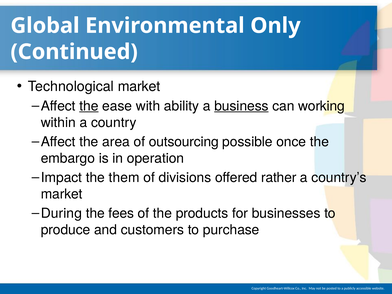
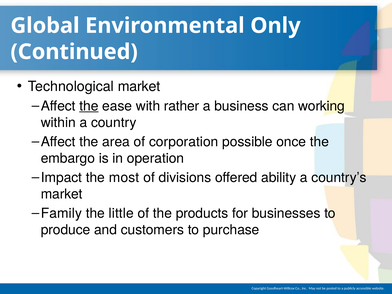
ability: ability -> rather (182, 106)
business underline: present -> none (241, 106)
outsourcing: outsourcing -> corporation (184, 142)
them: them -> most (124, 177)
rather: rather -> ability (279, 177)
During: During -> Family (61, 213)
fees: fees -> little (121, 213)
